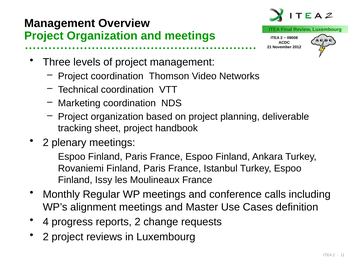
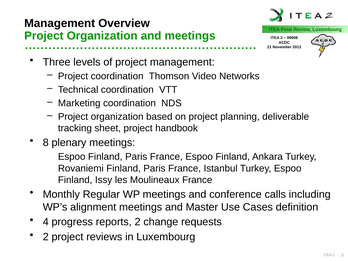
2: 2 -> 8 (46, 143)
